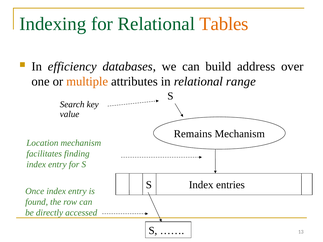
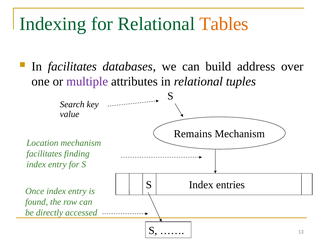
In efficiency: efficiency -> facilitates (72, 67)
multiple colour: orange -> purple (87, 82)
range: range -> tuples (241, 82)
